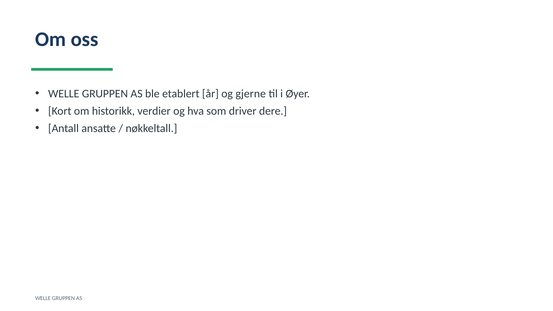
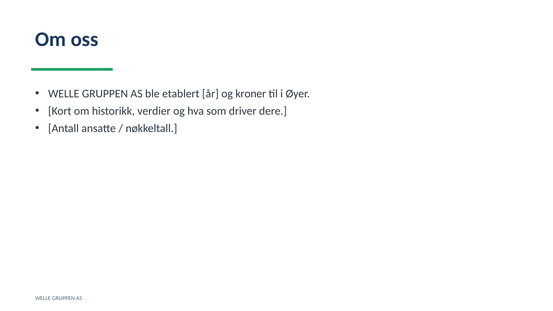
gjerne: gjerne -> kroner (251, 94)
